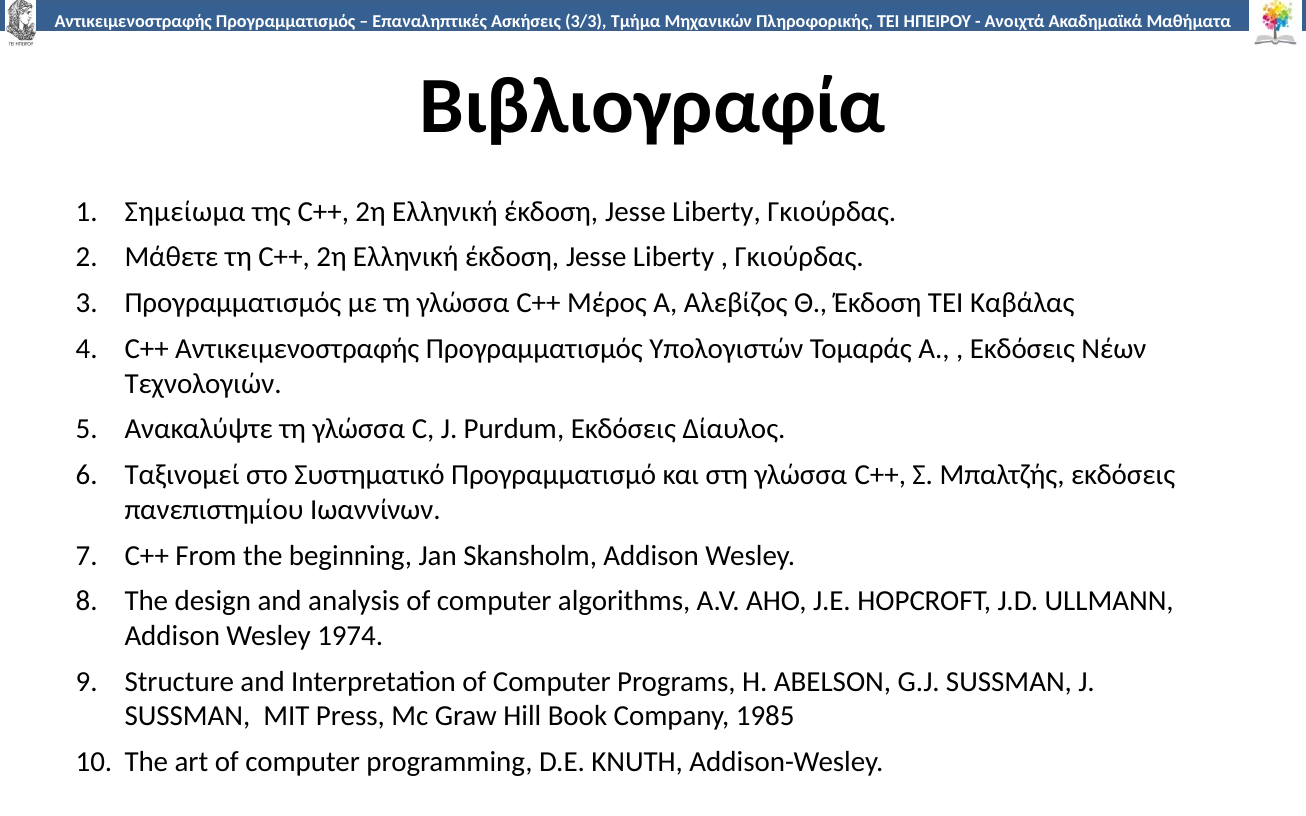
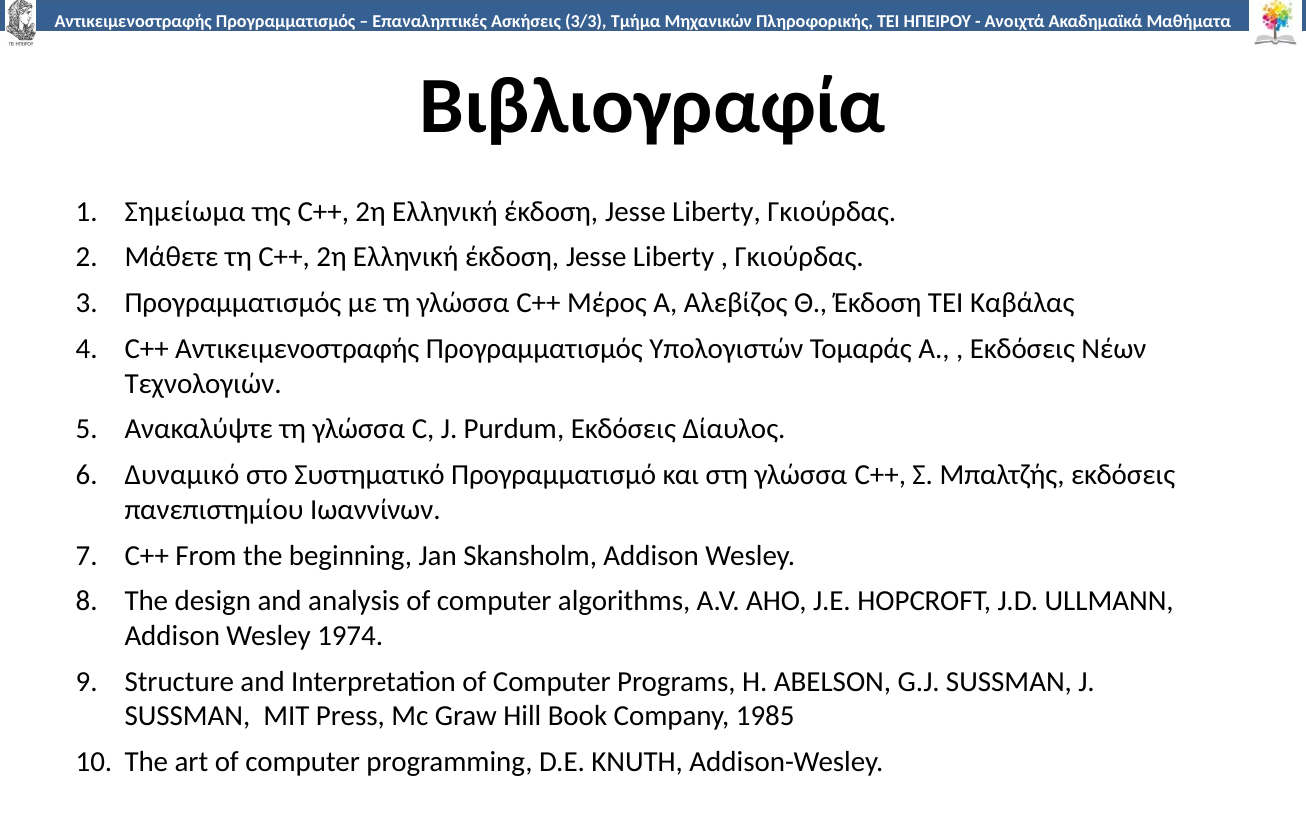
Ταξινομεί: Ταξινομεί -> Δυναμικό (182, 475)
